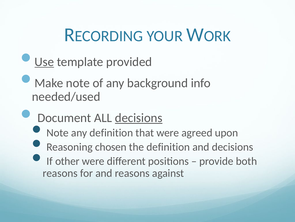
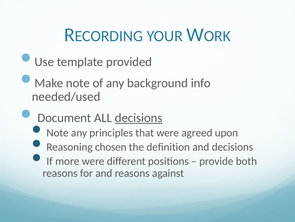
Use underline: present -> none (44, 62)
any definition: definition -> principles (111, 132)
other: other -> more (67, 161)
